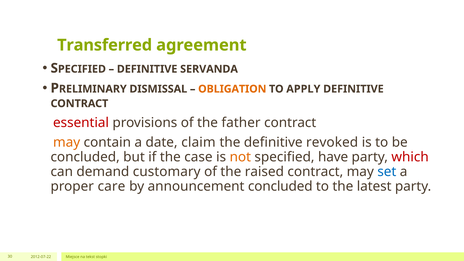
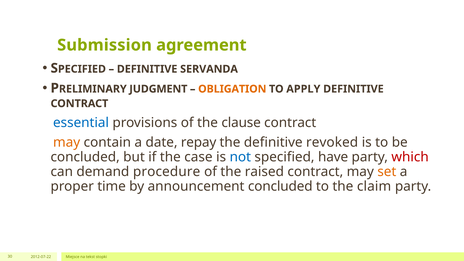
Transferred: Transferred -> Submission (104, 45)
DISMISSAL: DISMISSAL -> JUDGMENT (158, 89)
essential colour: red -> blue (81, 123)
father: father -> clause (241, 123)
claim: claim -> repay (199, 142)
not colour: orange -> blue (240, 157)
customary: customary -> procedure (167, 172)
set colour: blue -> orange (387, 172)
care: care -> time (112, 186)
latest: latest -> claim (374, 186)
